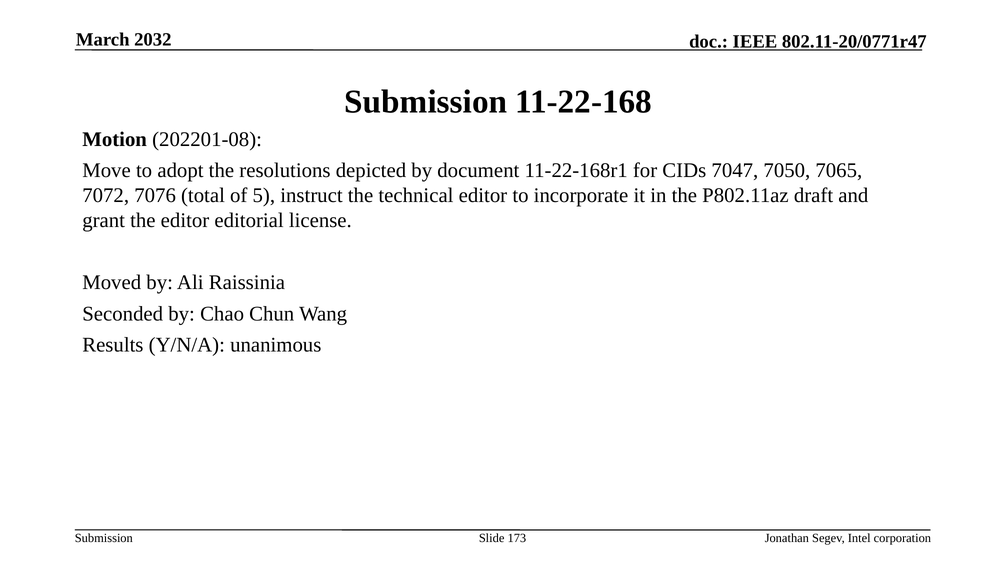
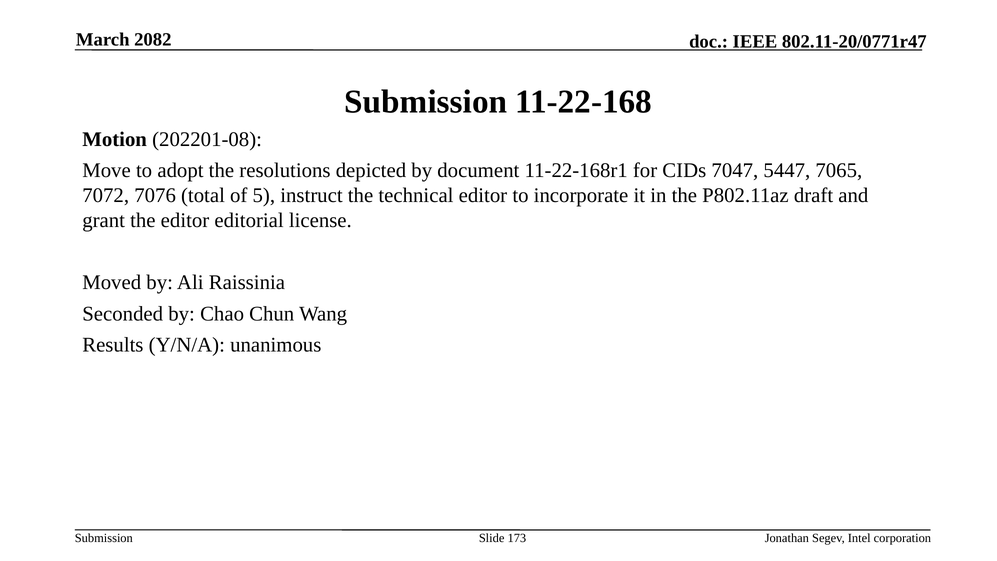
2032: 2032 -> 2082 (153, 40)
7050: 7050 -> 5447 (787, 170)
